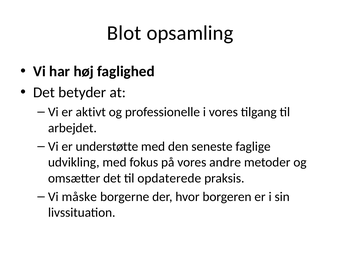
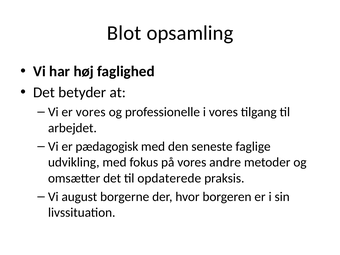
er aktivt: aktivt -> vores (91, 112)
understøtte: understøtte -> pædagogisk (107, 146)
måske: måske -> august (79, 197)
